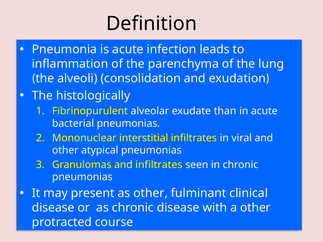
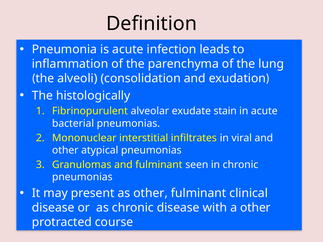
than: than -> stain (225, 111)
and infiltrates: infiltrates -> fulminant (159, 165)
